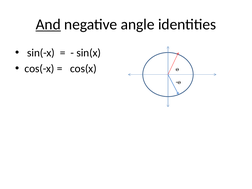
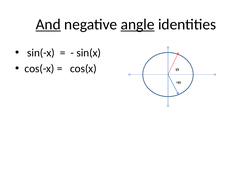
angle underline: none -> present (138, 24)
